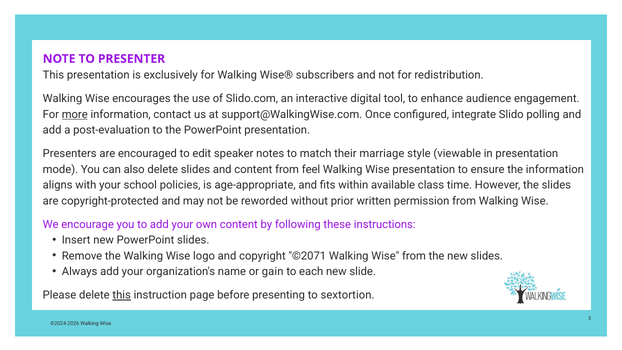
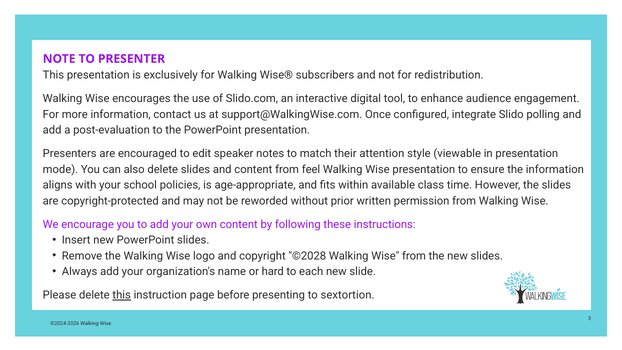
more underline: present -> none (75, 114)
marriage: marriage -> attention (382, 154)
©2071: ©2071 -> ©2028 (307, 256)
gain: gain -> hard (273, 272)
